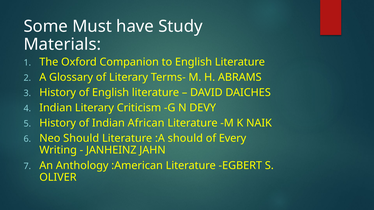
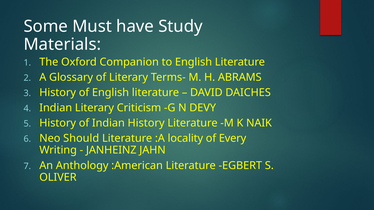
Indian African: African -> History (146, 123)
:A should: should -> locality (185, 139)
